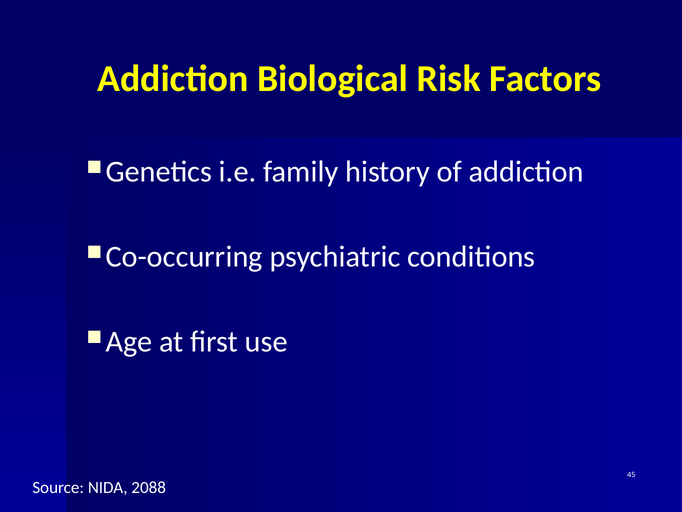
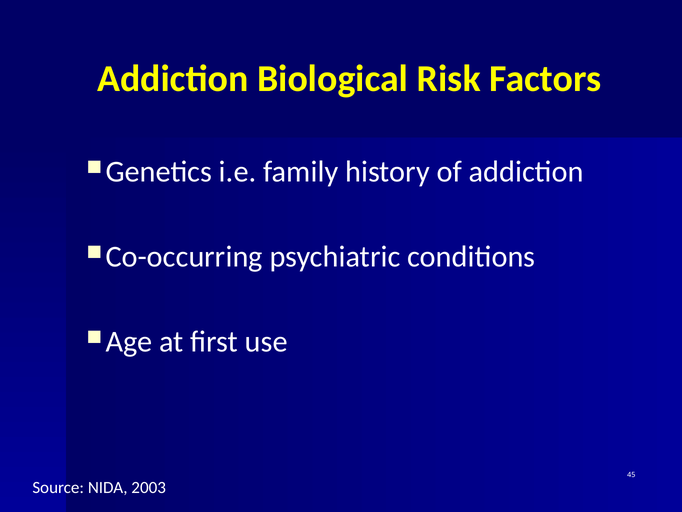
2088: 2088 -> 2003 (149, 487)
